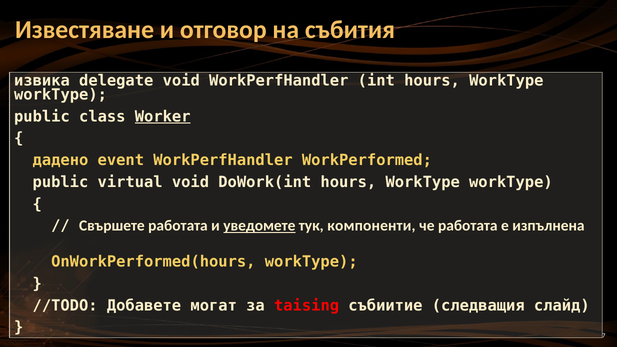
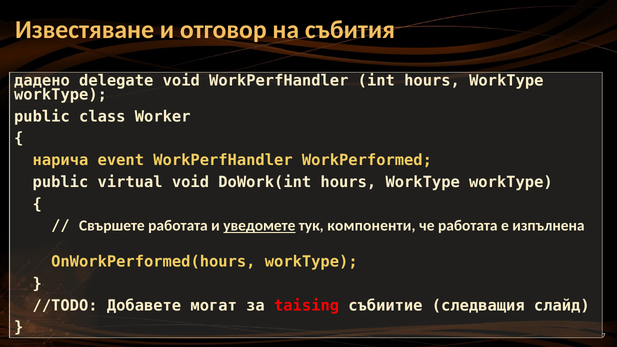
извика: извика -> дадено (42, 81)
Worker underline: present -> none (163, 117)
дадено: дадено -> нарича (60, 160)
